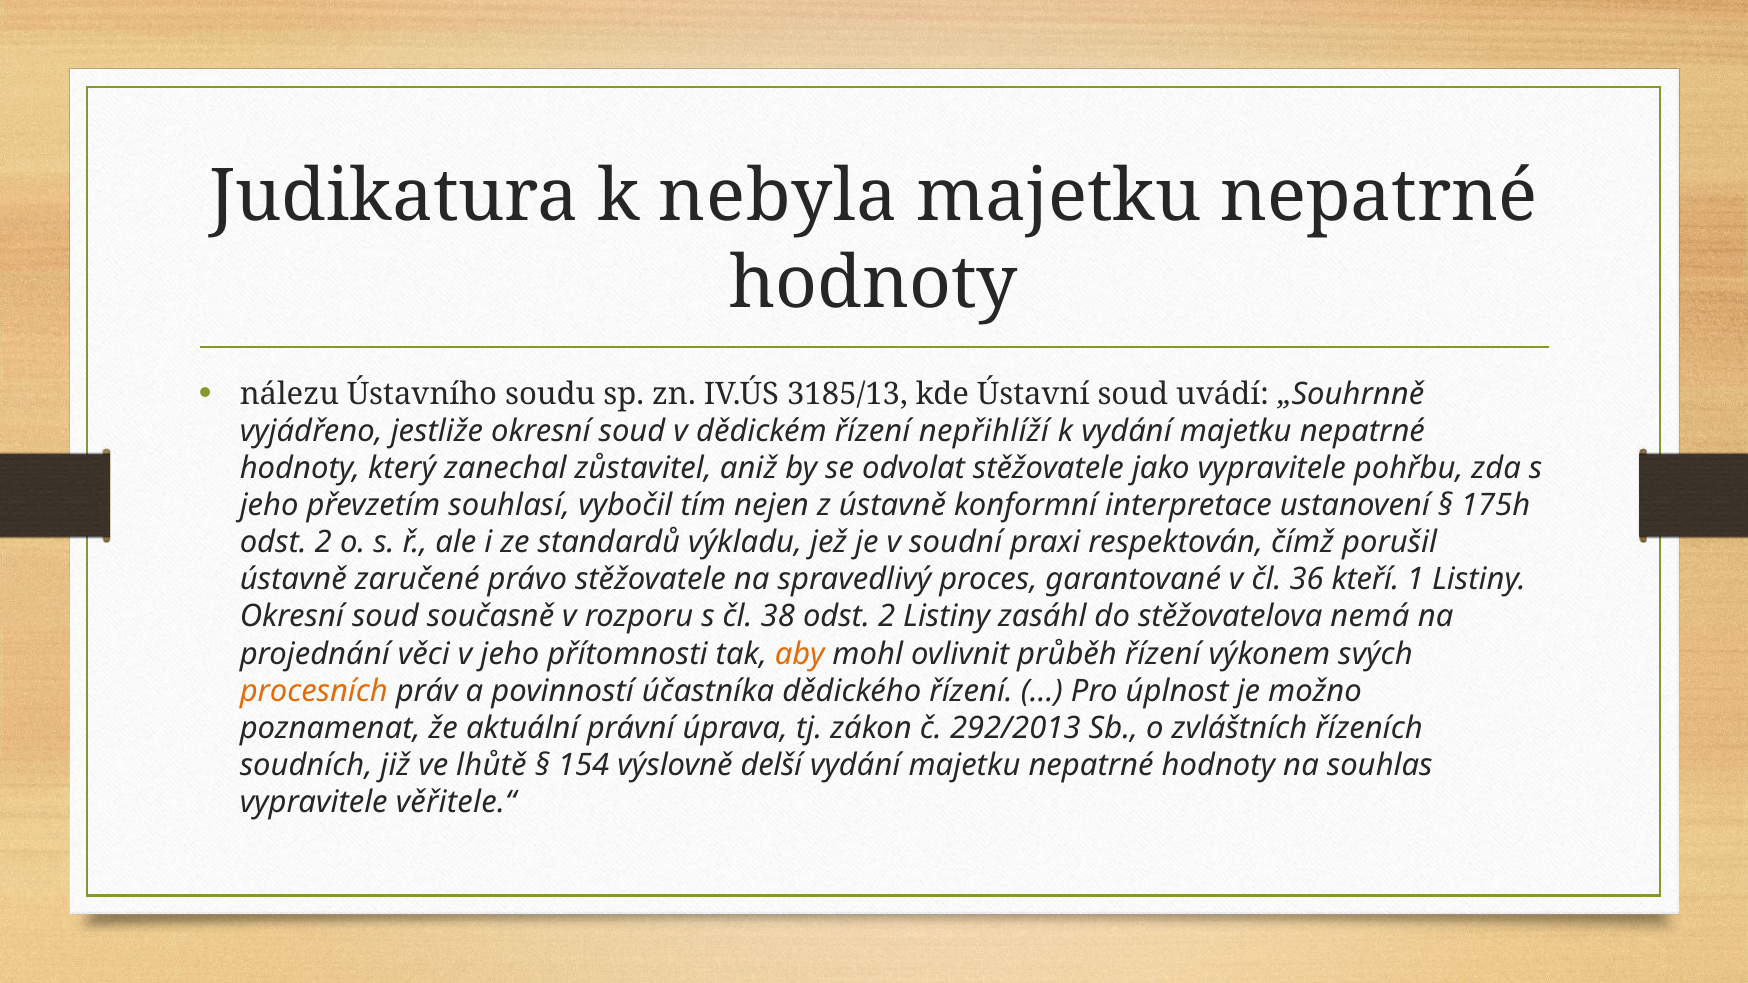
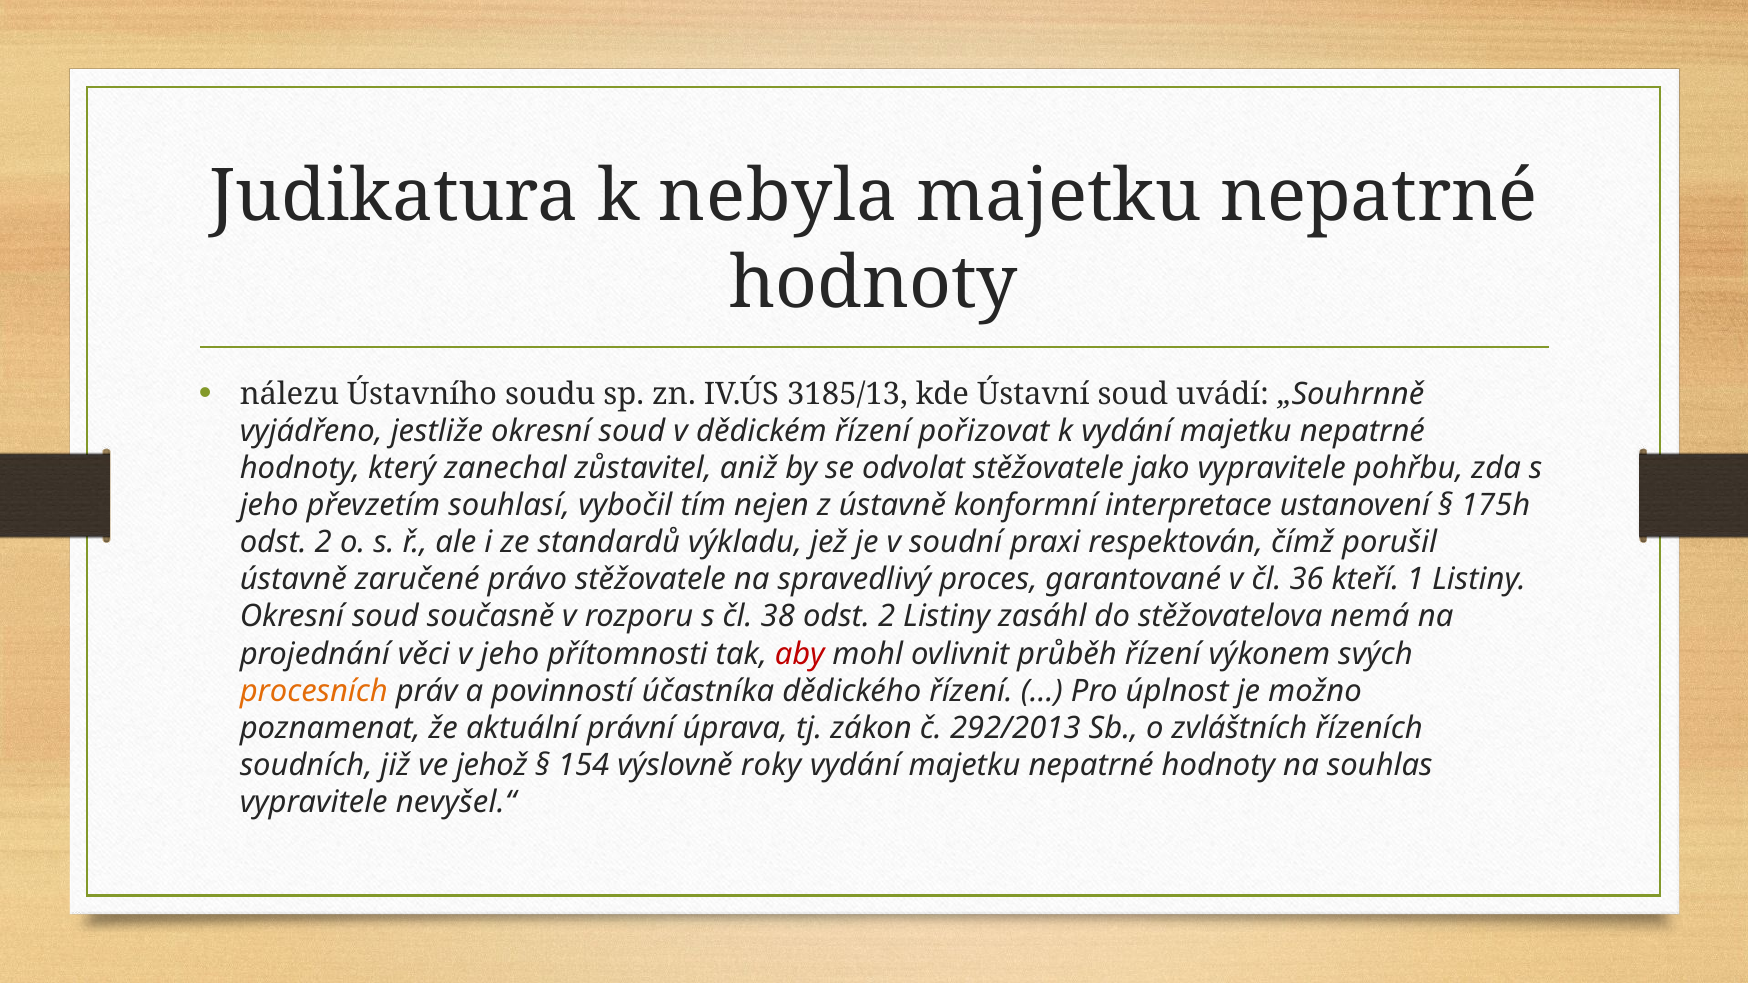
nepřihlíží: nepřihlíží -> pořizovat (984, 431)
aby colour: orange -> red (800, 654)
lhůtě: lhůtě -> jehož (492, 766)
delší: delší -> roky (771, 766)
věřitele.“: věřitele.“ -> nevyšel.“ (456, 803)
